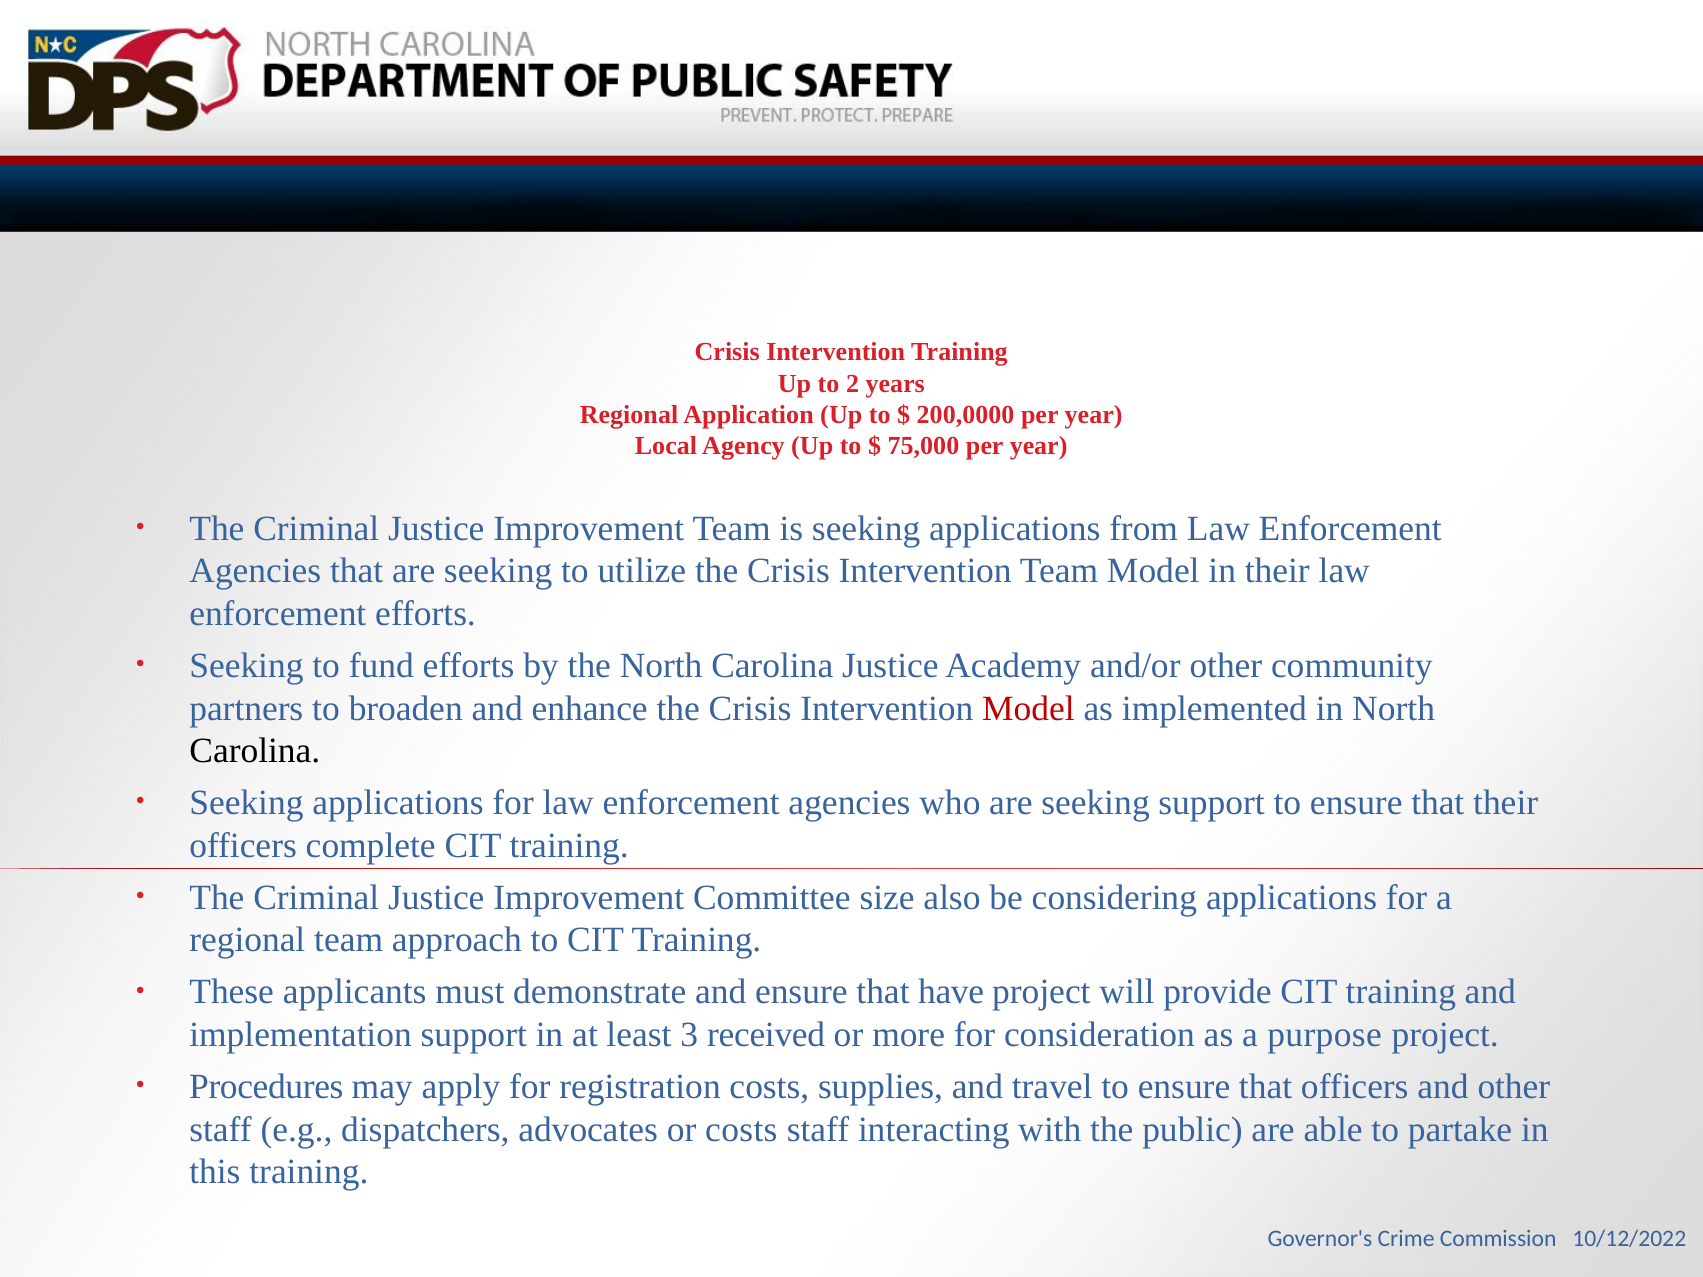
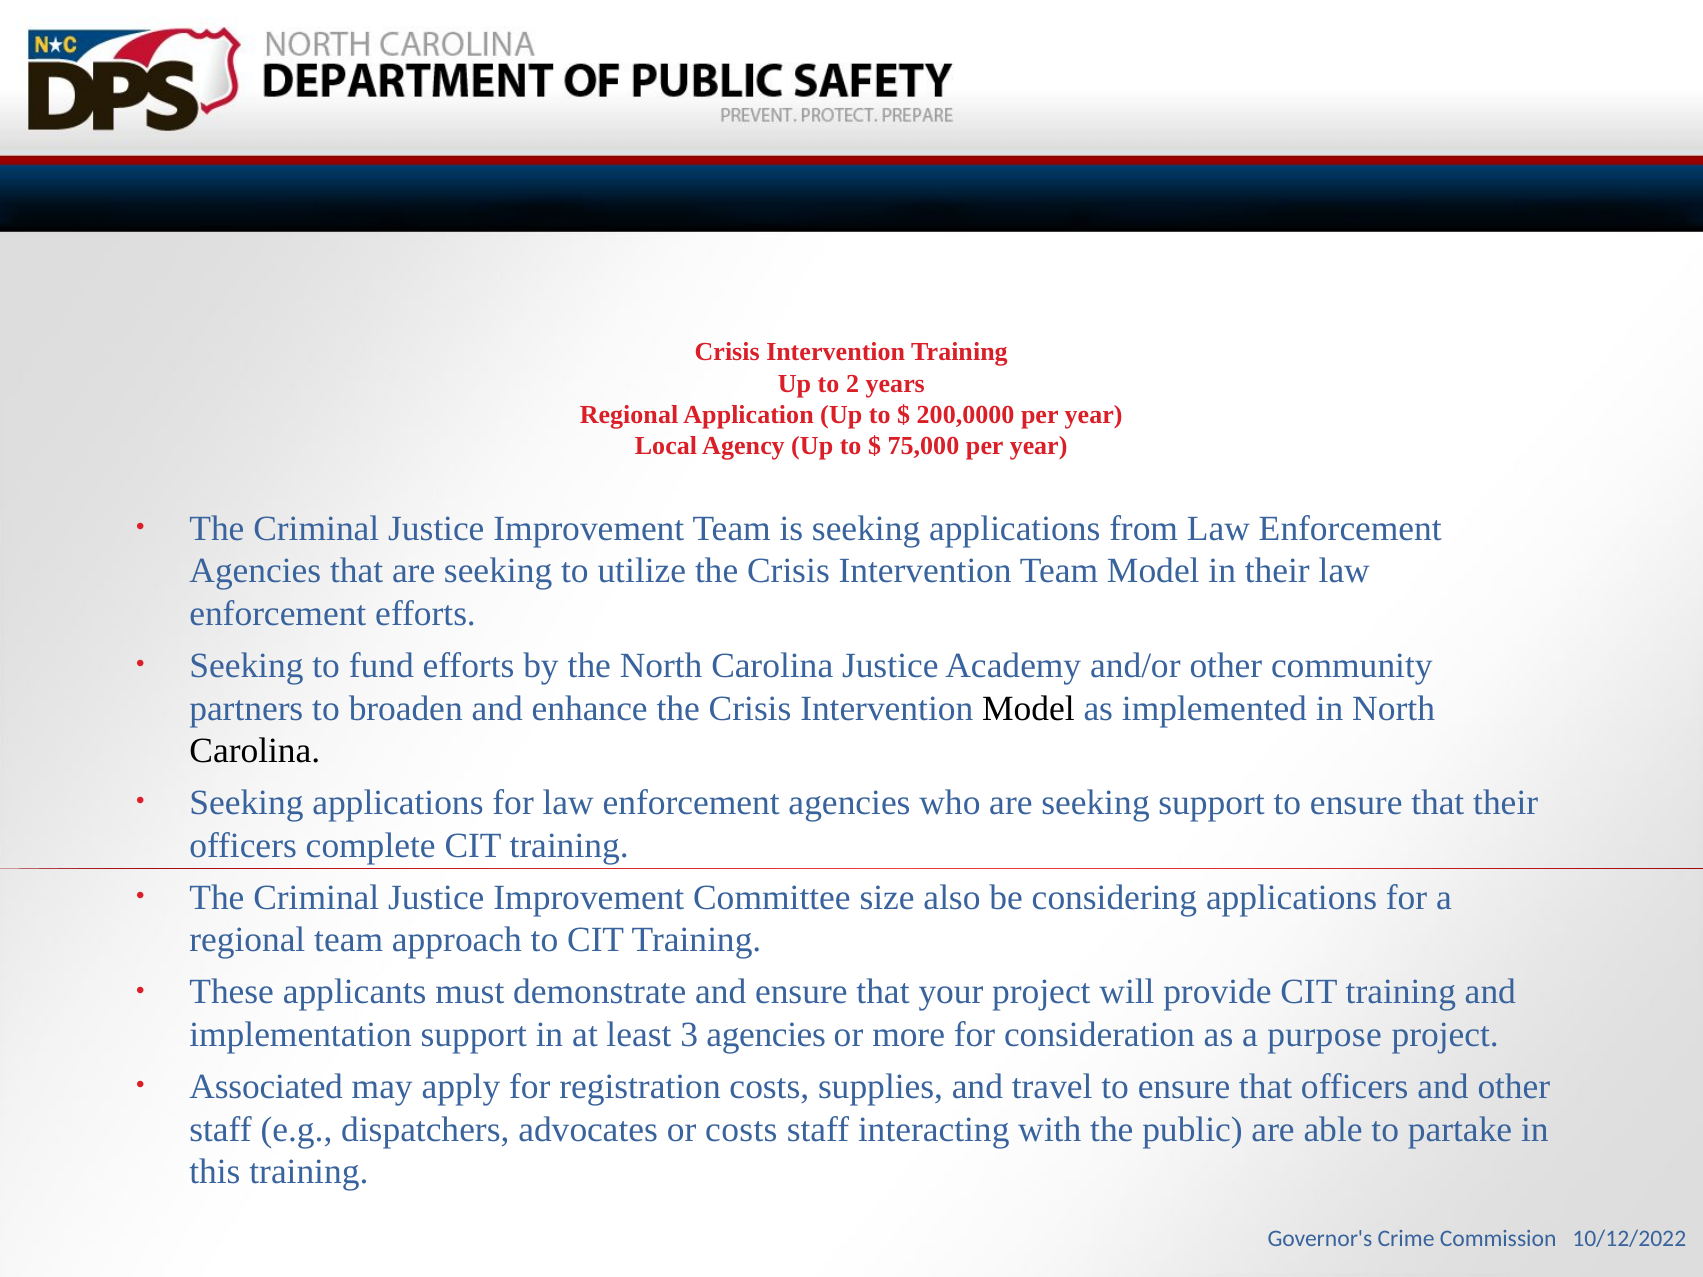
Model colour: red -> black (1028, 709)
have: have -> your (951, 992)
3 received: received -> agencies (766, 1035)
Procedures: Procedures -> Associated (266, 1087)
